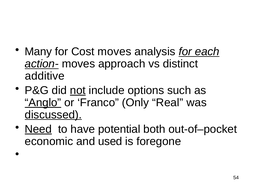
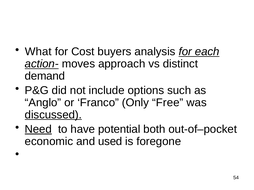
Many: Many -> What (38, 52)
Cost moves: moves -> buyers (114, 52)
additive: additive -> demand (45, 76)
not underline: present -> none (78, 91)
Anglo underline: present -> none (43, 103)
Real: Real -> Free (168, 103)
